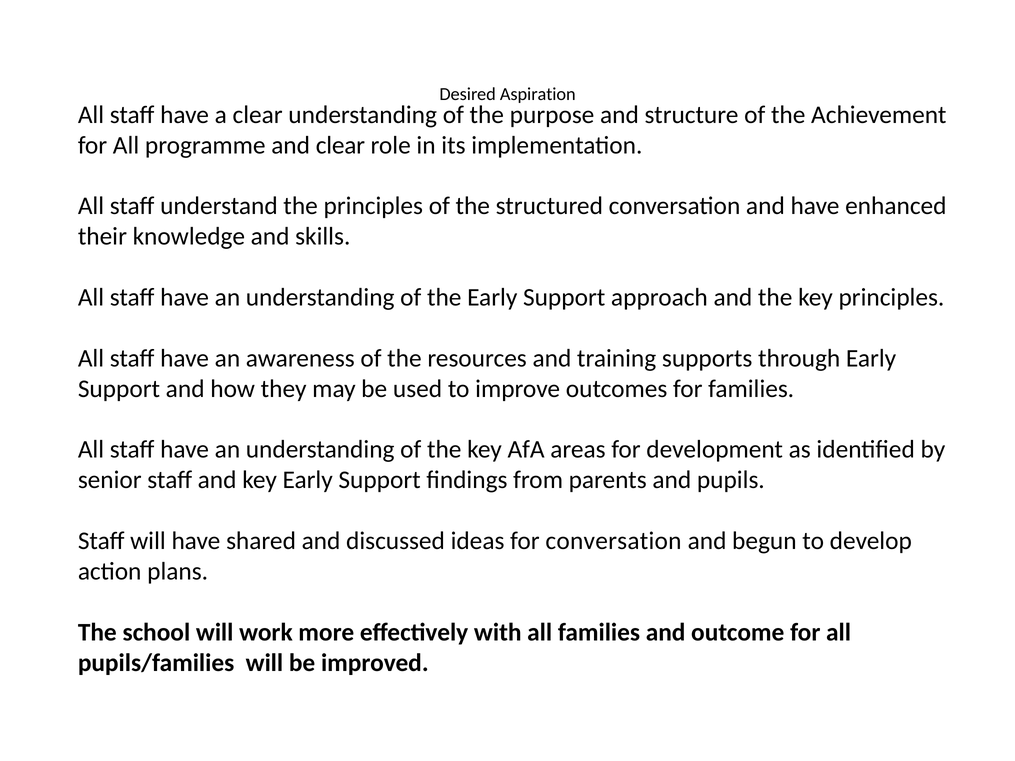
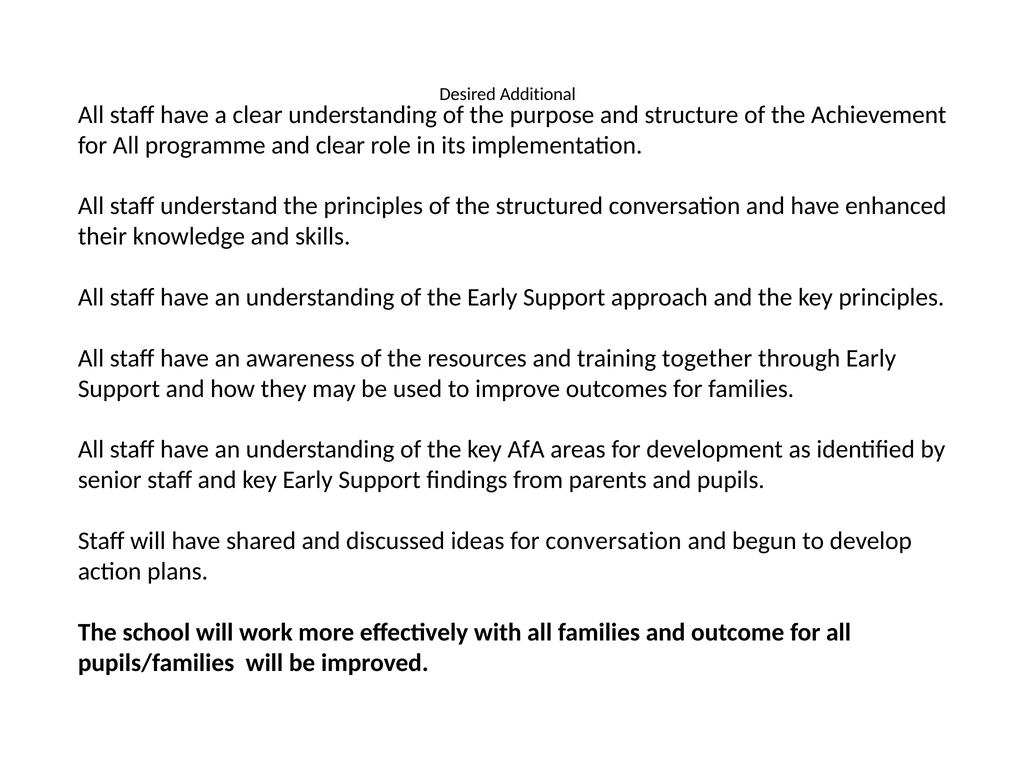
Aspiration: Aspiration -> Additional (538, 94)
supports: supports -> together (707, 358)
